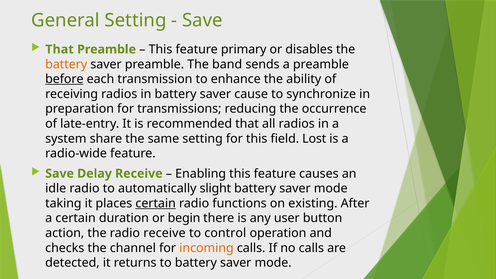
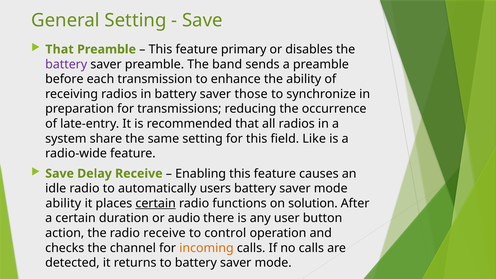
battery colour: orange -> purple (66, 64)
before underline: present -> none (64, 79)
cause: cause -> those (251, 94)
Lost: Lost -> Like (314, 139)
slight: slight -> users (215, 188)
taking: taking -> ability (63, 203)
existing: existing -> solution (313, 203)
begin: begin -> audio (184, 218)
